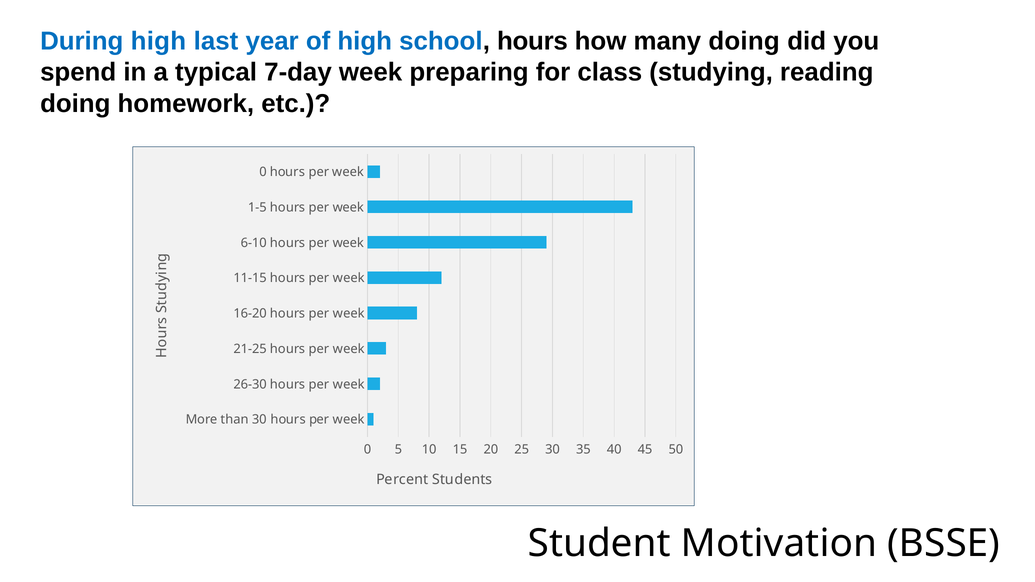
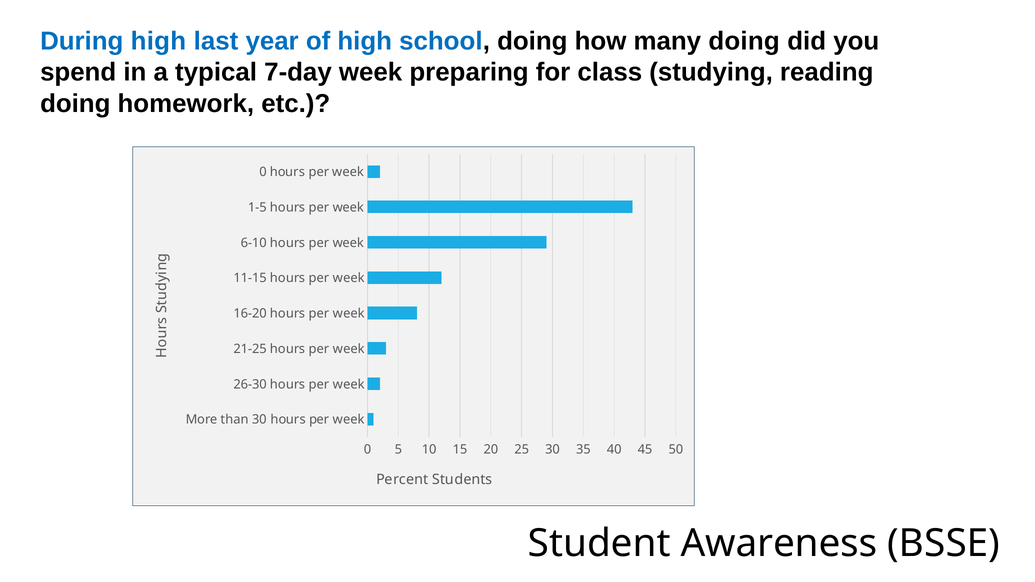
school hours: hours -> doing (532, 41)
Motivation: Motivation -> Awareness (779, 544)
